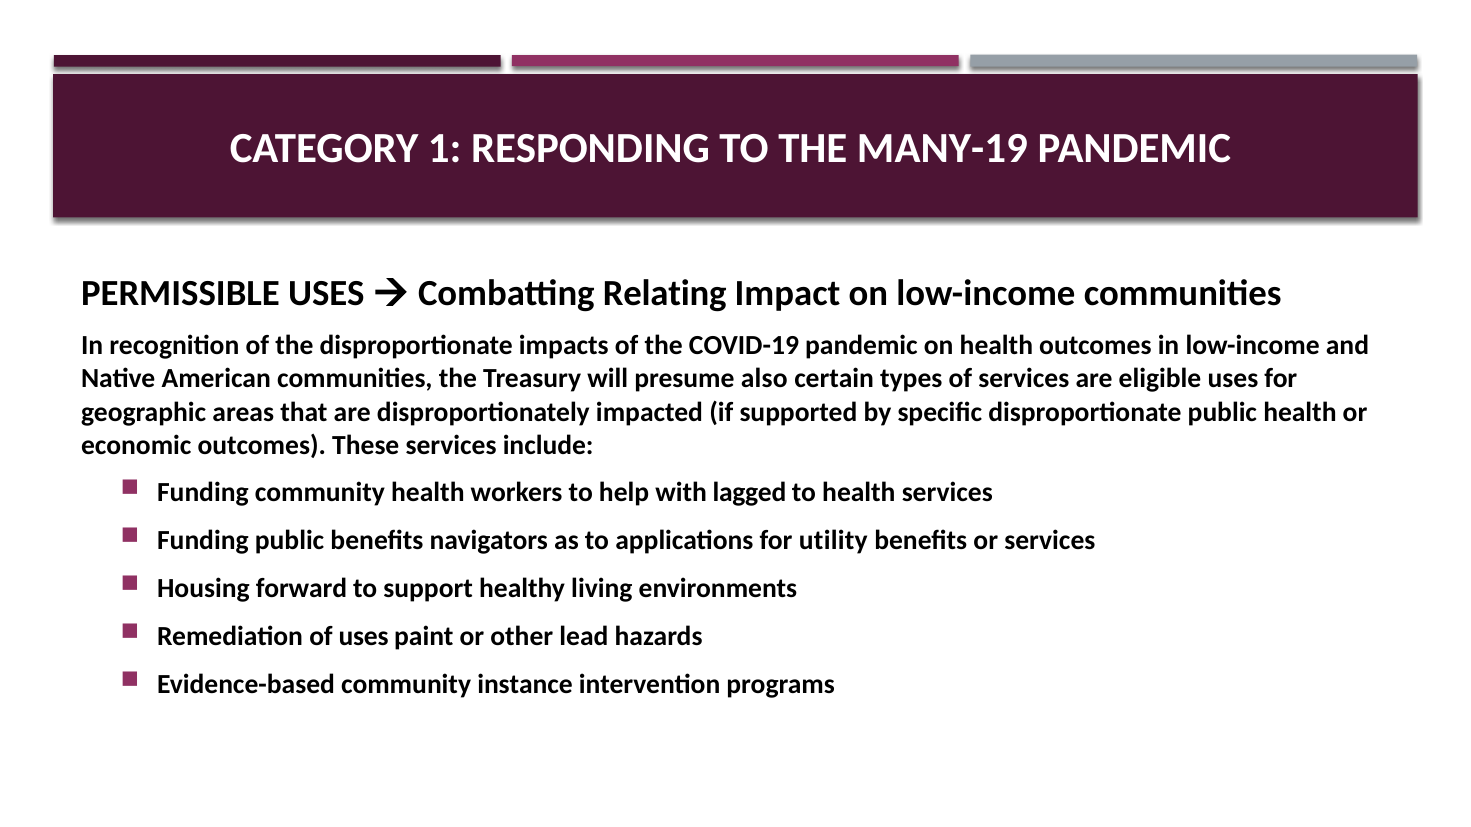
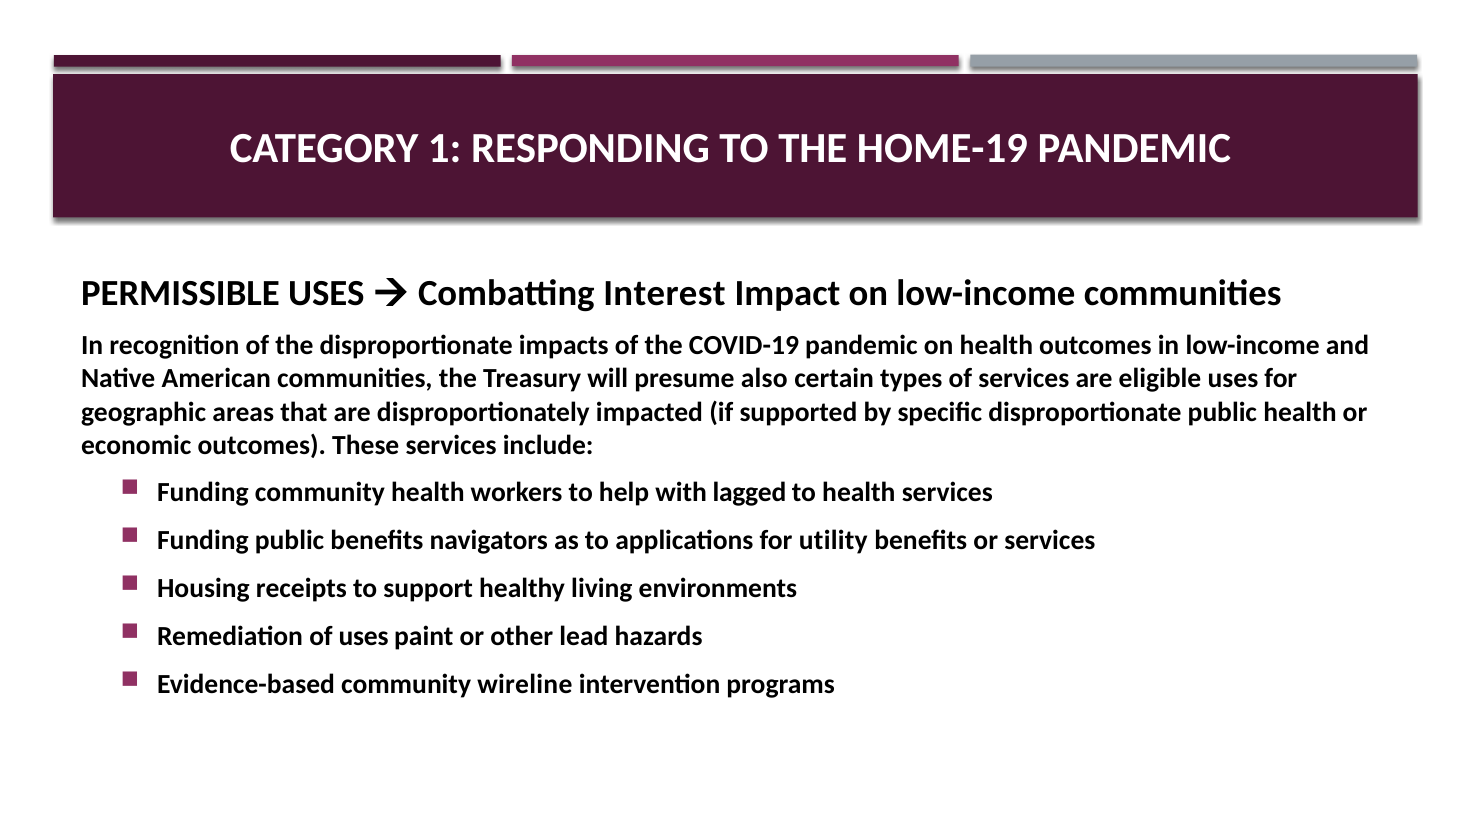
MANY-19: MANY-19 -> HOME-19 (942, 149)
Relating: Relating -> Interest (664, 293)
forward: forward -> receipts (301, 589)
instance: instance -> wireline (525, 684)
